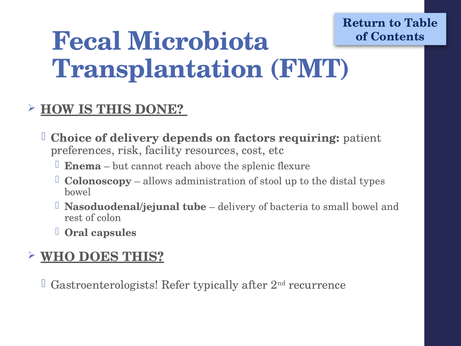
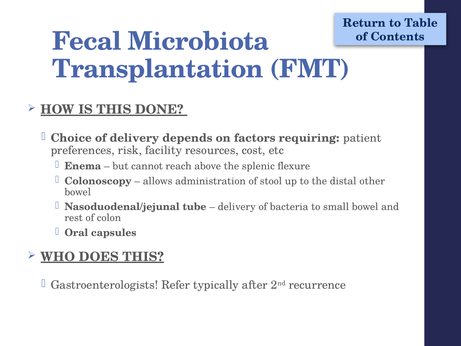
types: types -> other (372, 181)
